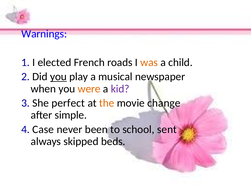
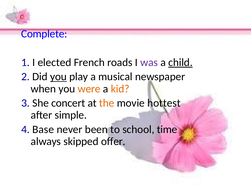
Warnings: Warnings -> Complete (44, 34)
was colour: orange -> purple (149, 63)
child underline: none -> present (180, 63)
kid colour: purple -> orange (120, 89)
perfect: perfect -> concert (68, 103)
change: change -> hottest (164, 103)
Case: Case -> Base (43, 129)
sent: sent -> time (167, 129)
beds: beds -> offer (113, 142)
